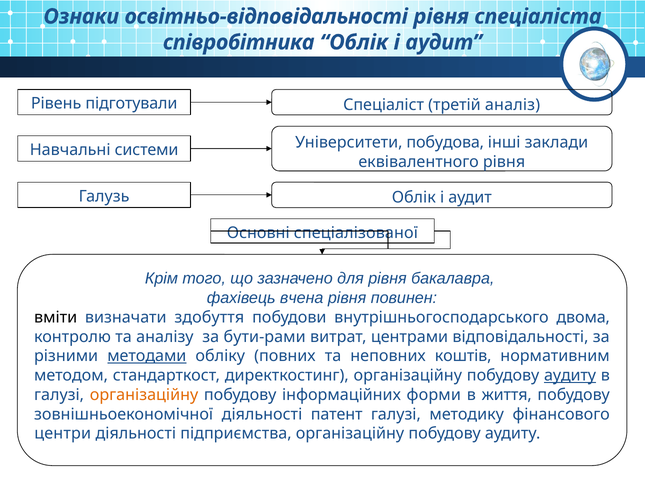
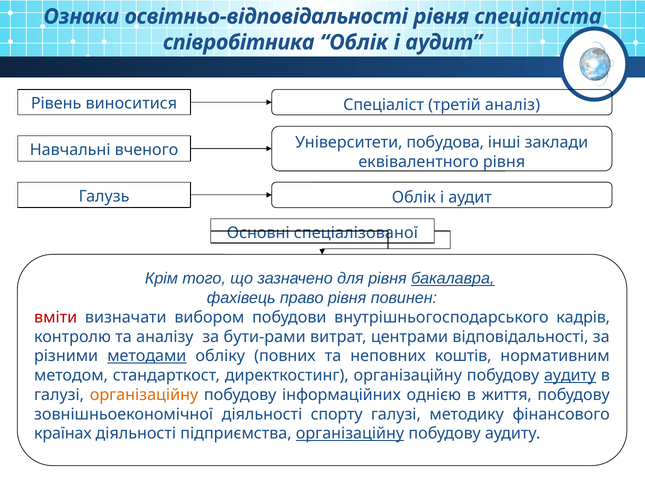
підготували: підготували -> виноситися (131, 103)
системи: системи -> вченого (146, 150)
бакалавра underline: none -> present (453, 279)
вчена: вчена -> право (302, 298)
вміти colour: black -> red (56, 317)
здобуття: здобуття -> вибором (209, 317)
двома: двома -> кадрів (583, 317)
форми: форми -> однією (434, 395)
патент: патент -> спорту (337, 414)
центри: центри -> країнах (63, 433)
організаційну underline: none -> present (350, 433)
